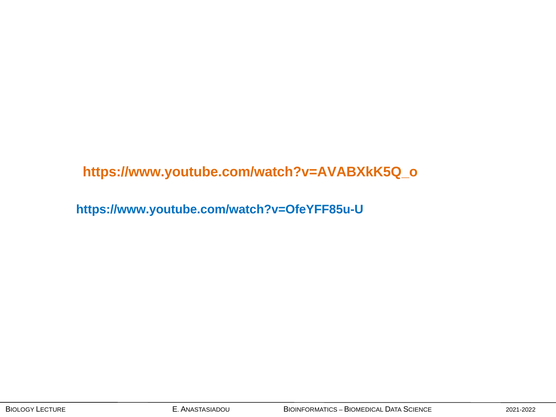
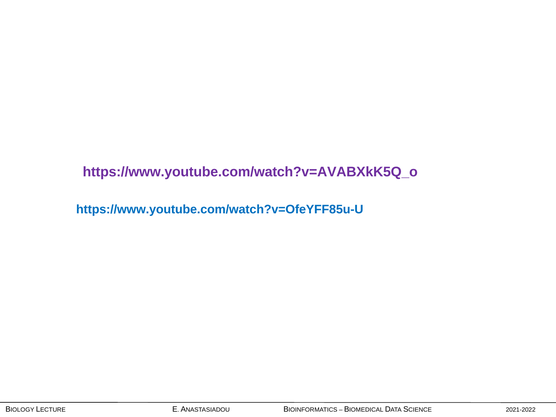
https://www.youtube.com/watch?v=AVABXkK5Q_o colour: orange -> purple (250, 172)
